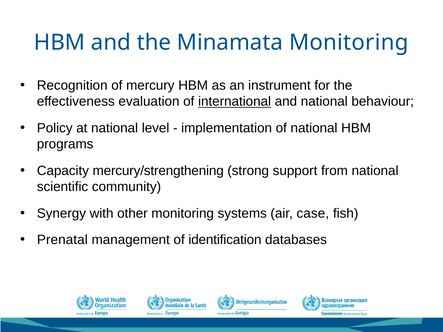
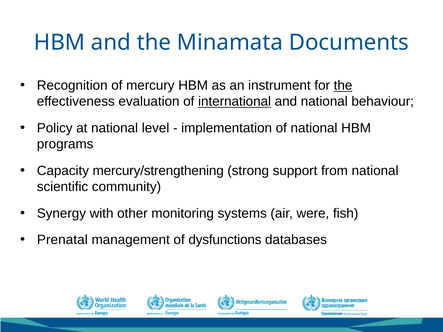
Minamata Monitoring: Monitoring -> Documents (349, 43)
the underline: none -> present (343, 86)
case: case -> were (313, 213)
identification: identification -> dysfunctions (225, 240)
